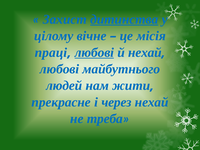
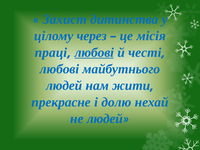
дитинства underline: present -> none (124, 19)
вічне: вічне -> через (92, 36)
й нехай: нехай -> честі (145, 52)
через: через -> долю (116, 102)
не треба: треба -> людей (105, 119)
